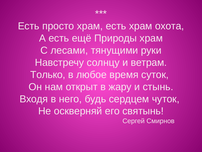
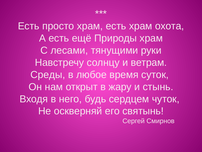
Только: Только -> Среды (48, 74)
